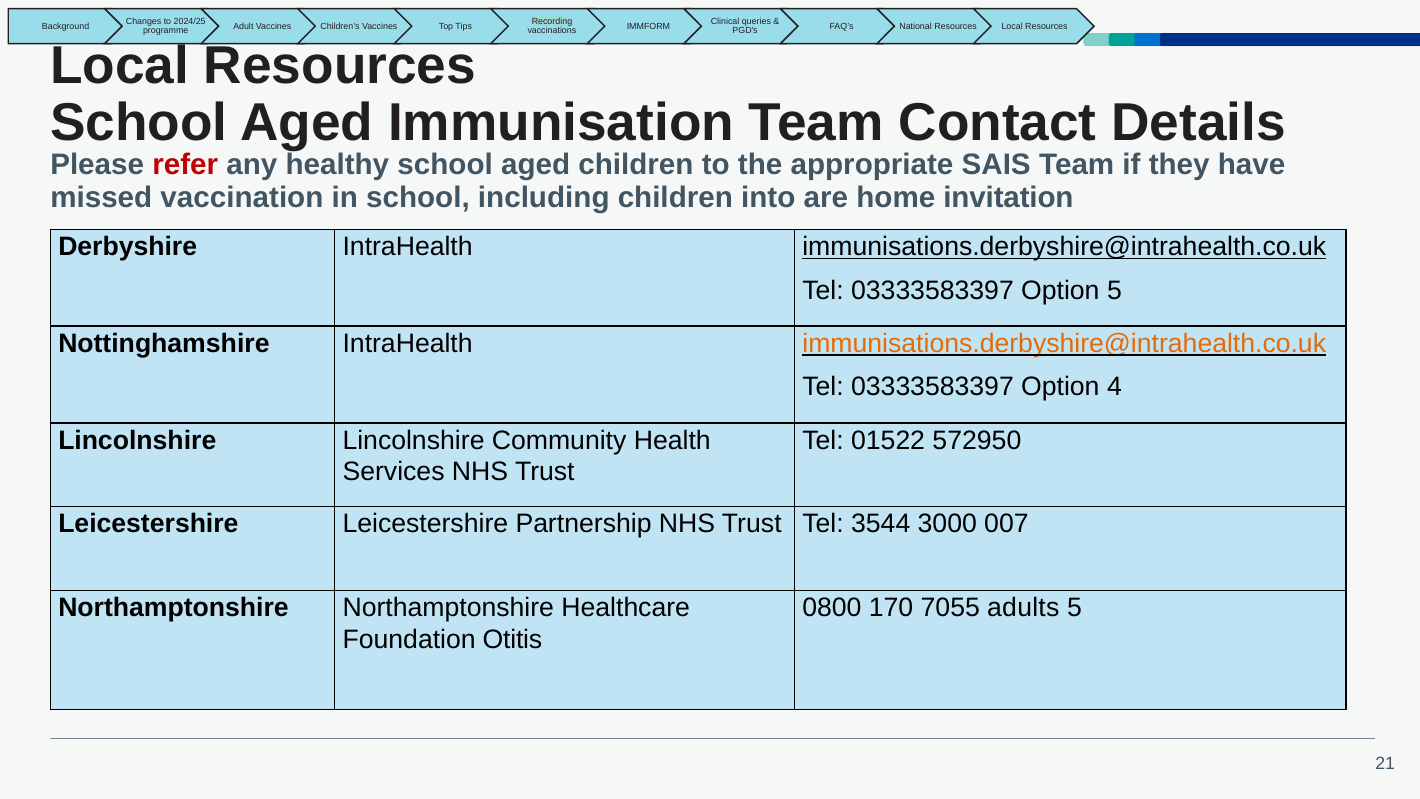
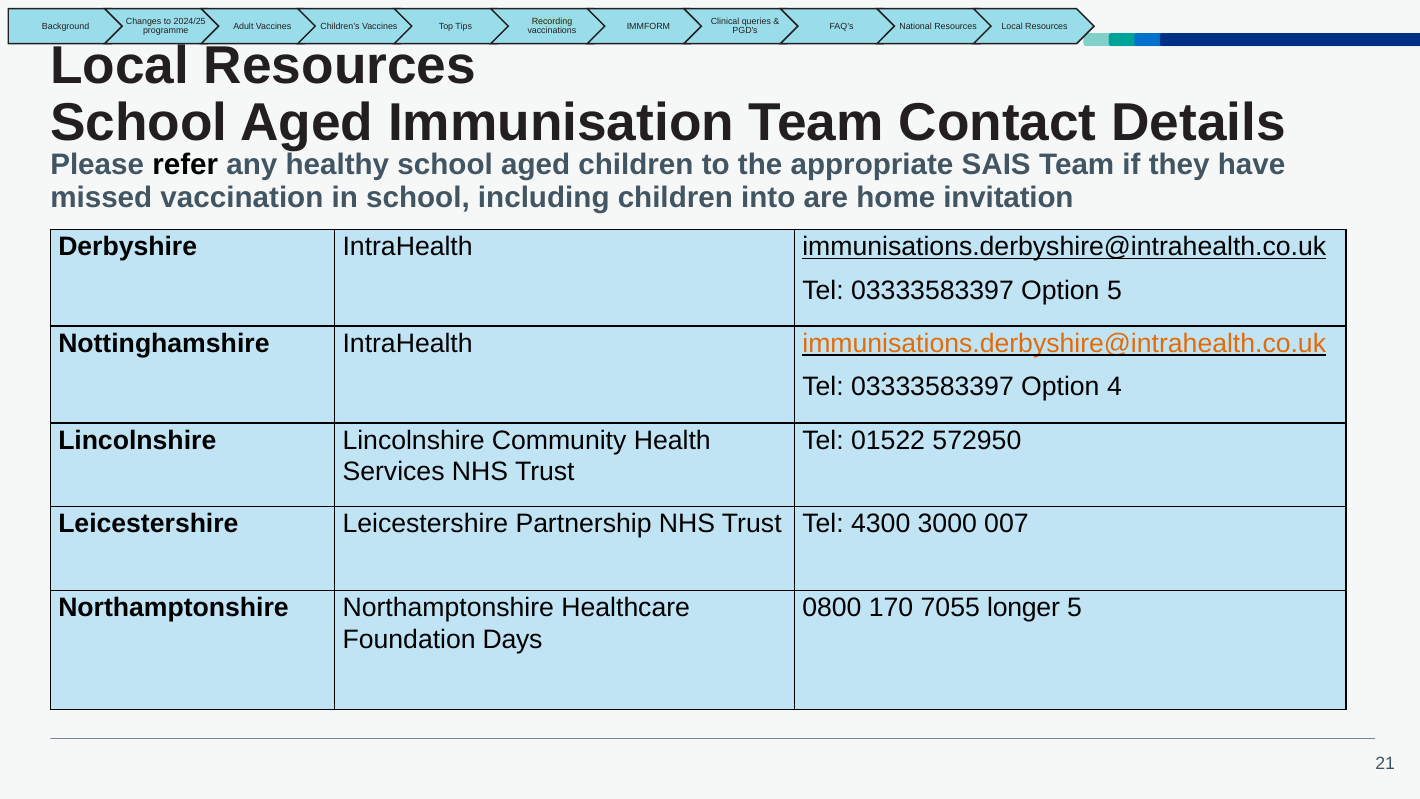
refer colour: red -> black (185, 165)
3544: 3544 -> 4300 (881, 524)
adults: adults -> longer (1024, 608)
Otitis: Otitis -> Days (512, 639)
